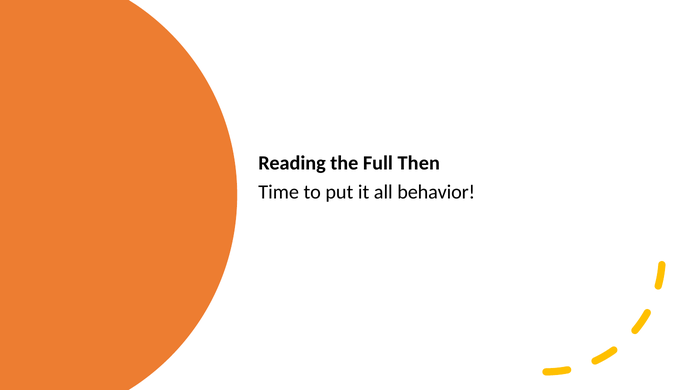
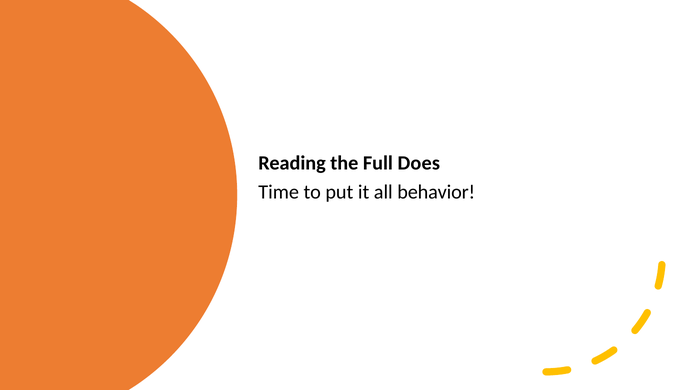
Then: Then -> Does (419, 163)
